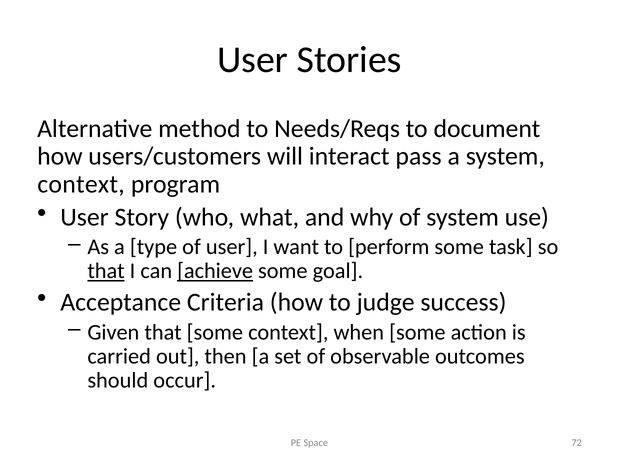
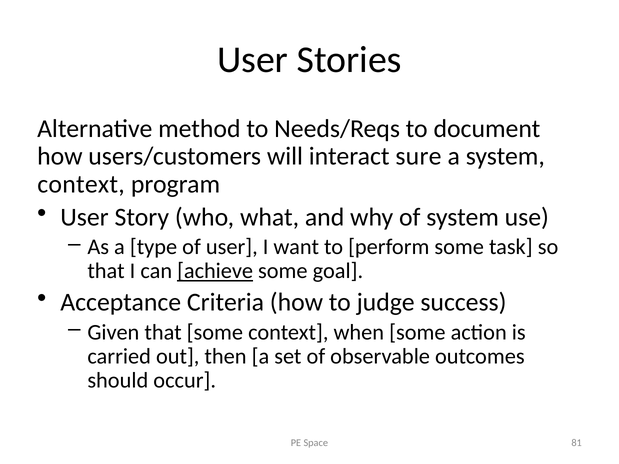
pass: pass -> sure (418, 157)
that underline: present -> none (106, 271)
72: 72 -> 81 (577, 443)
